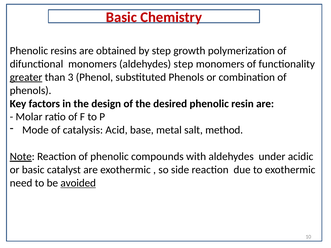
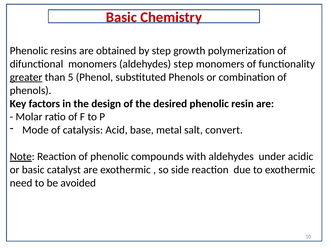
3: 3 -> 5 (71, 77)
method: method -> convert (224, 130)
avoided underline: present -> none (78, 183)
